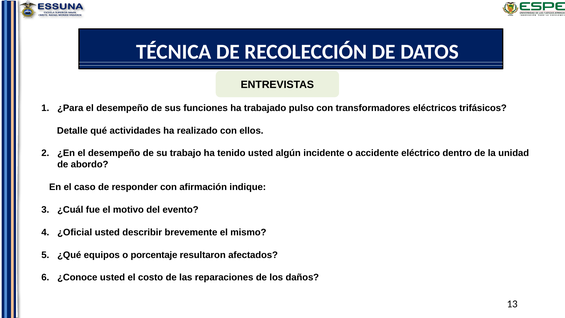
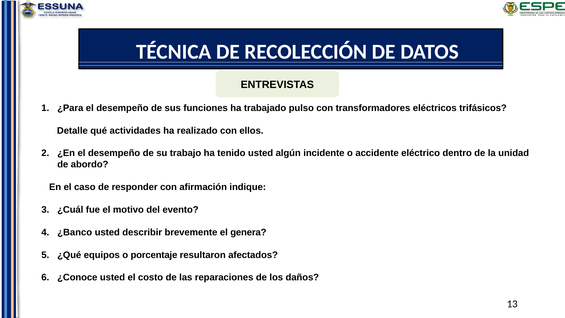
¿Oficial: ¿Oficial -> ¿Banco (75, 232)
mismo: mismo -> genera (248, 232)
